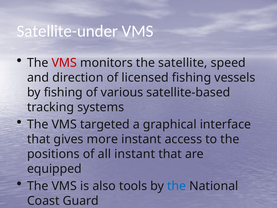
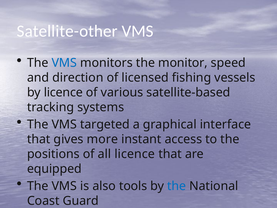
Satellite-under: Satellite-under -> Satellite-other (67, 31)
VMS colour: red -> blue (64, 63)
satellite: satellite -> monitor (183, 63)
by fishing: fishing -> licence (63, 92)
all instant: instant -> licence (135, 154)
